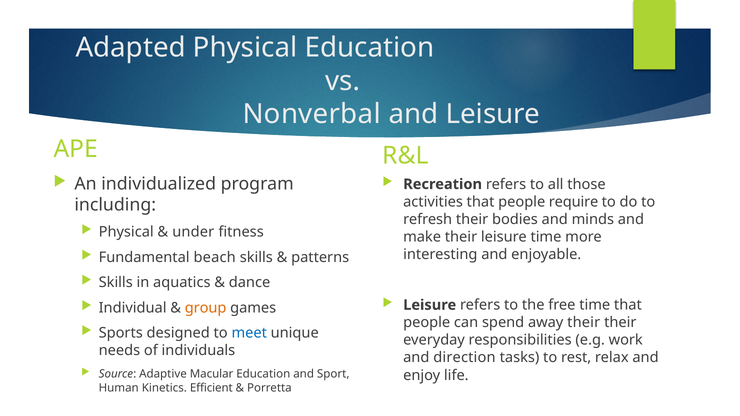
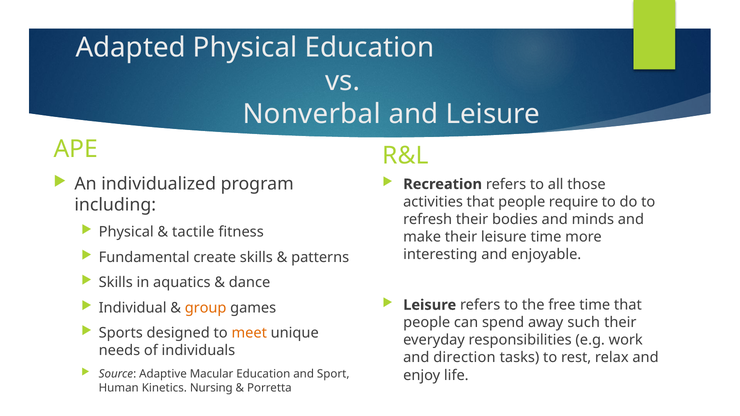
under: under -> tactile (193, 232)
beach: beach -> create (215, 257)
away their: their -> such (584, 323)
meet colour: blue -> orange (249, 333)
Efficient: Efficient -> Nursing (211, 388)
